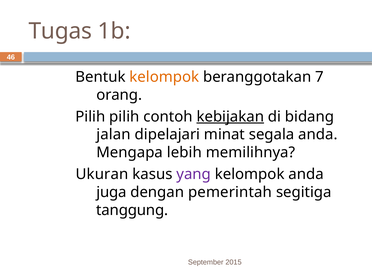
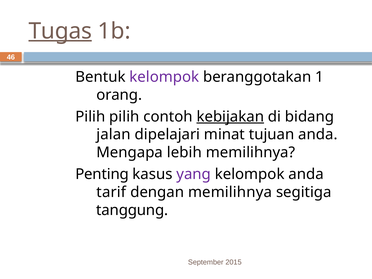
Tugas underline: none -> present (60, 31)
kelompok colour: orange -> purple (164, 77)
7: 7 -> 1 (320, 77)
segala: segala -> tujuan (272, 135)
Ukuran: Ukuran -> Penting (102, 174)
juga: juga -> tarif (111, 192)
dengan pemerintah: pemerintah -> memilihnya (230, 192)
